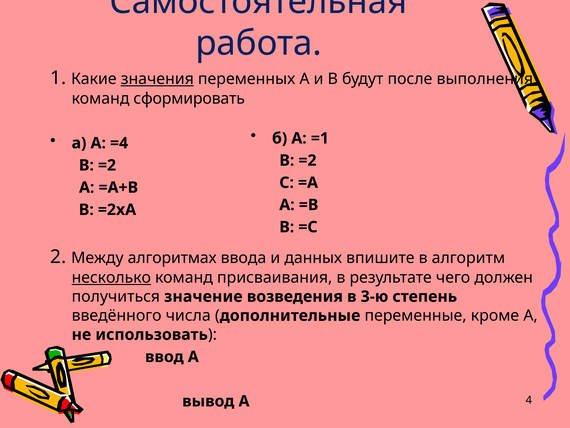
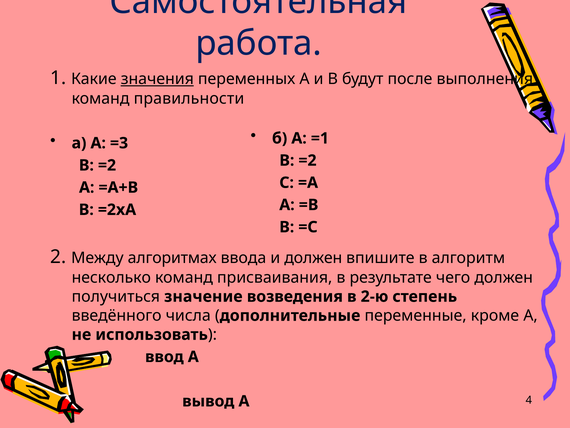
сформировать: сформировать -> правильности (189, 99)
=4: =4 -> =3 (119, 143)
и данных: данных -> должен (313, 258)
несколько underline: present -> none (111, 277)
3-ю: 3-ю -> 2-ю (374, 296)
